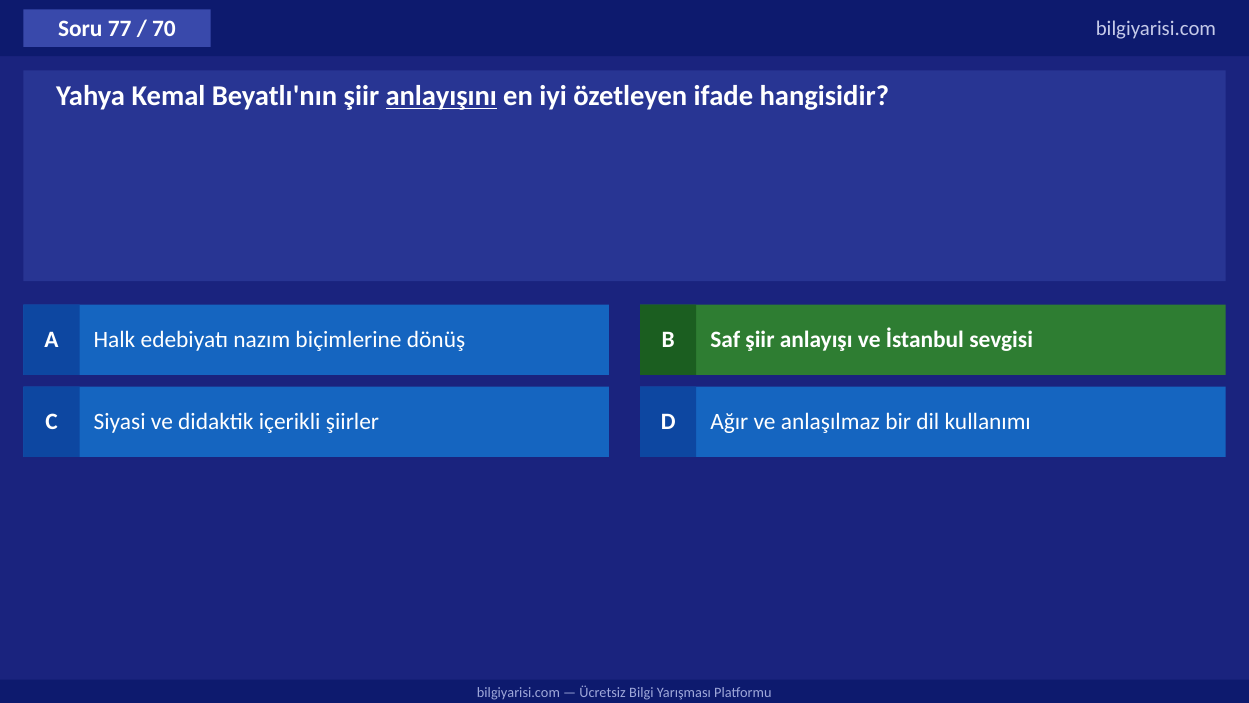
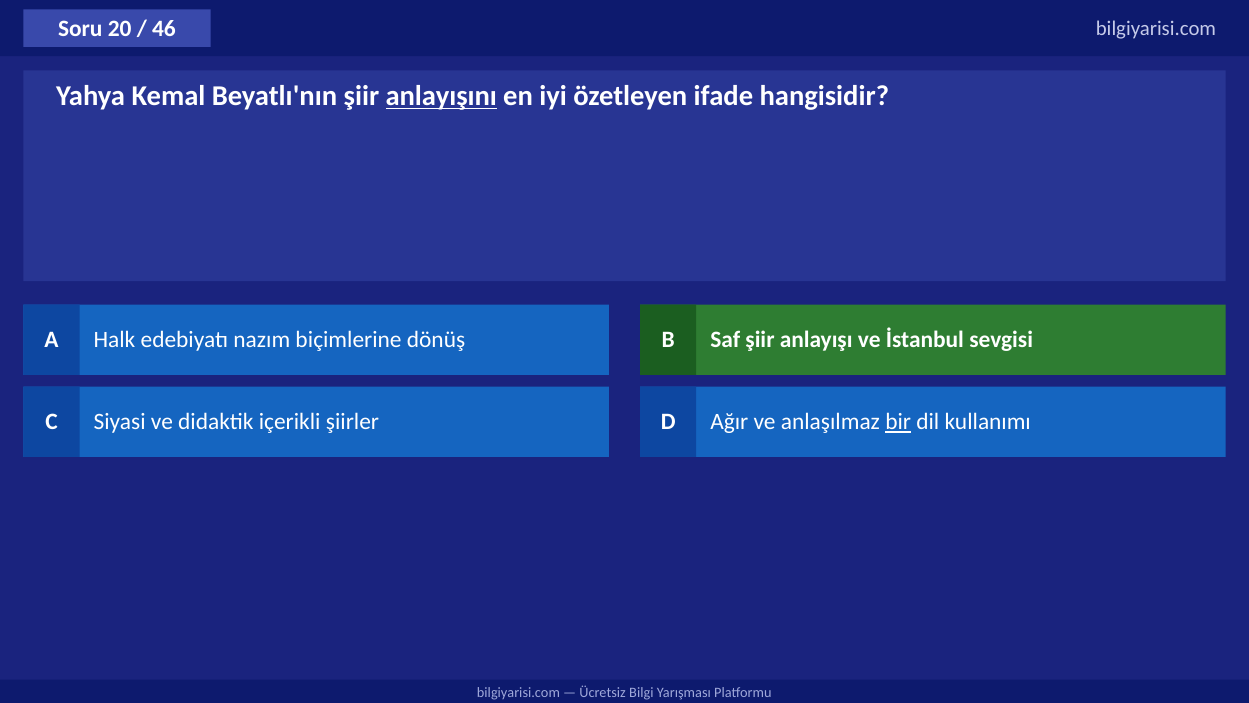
77: 77 -> 20 (120, 29)
70: 70 -> 46 (164, 29)
bir underline: none -> present (898, 422)
